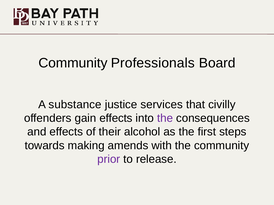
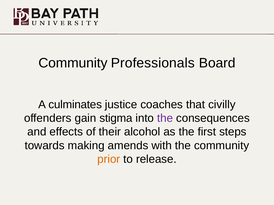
substance: substance -> culminates (75, 105)
services: services -> coaches (162, 105)
gain effects: effects -> stigma (116, 118)
prior colour: purple -> orange (109, 160)
